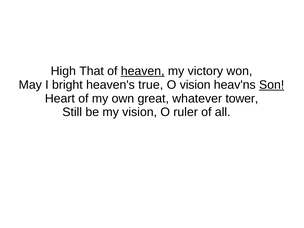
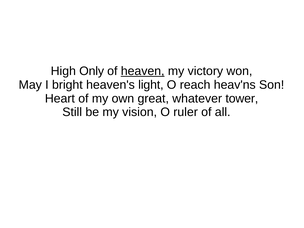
That: That -> Only (92, 71)
true: true -> light (151, 85)
O vision: vision -> reach (195, 85)
Son underline: present -> none (272, 85)
